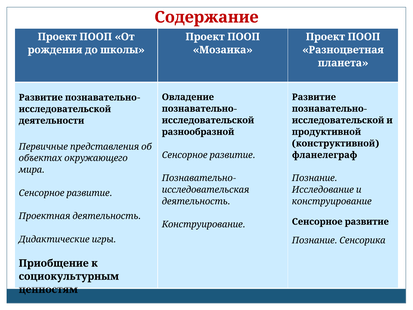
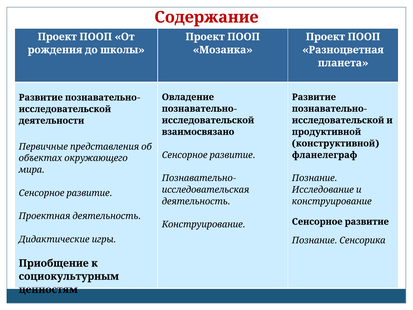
разнообразной: разнообразной -> взаимосвязано (198, 132)
